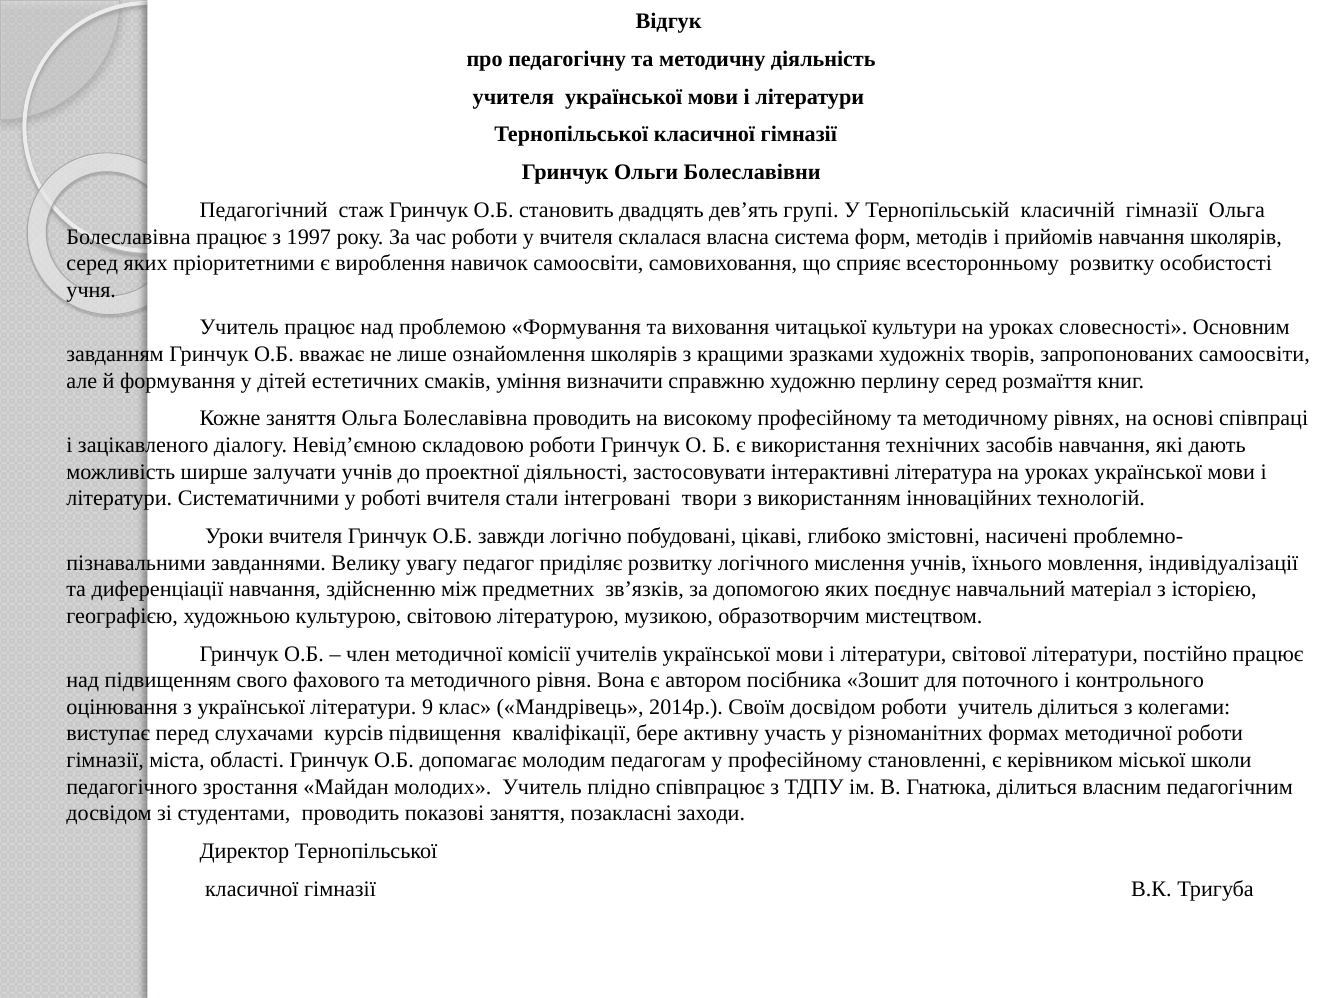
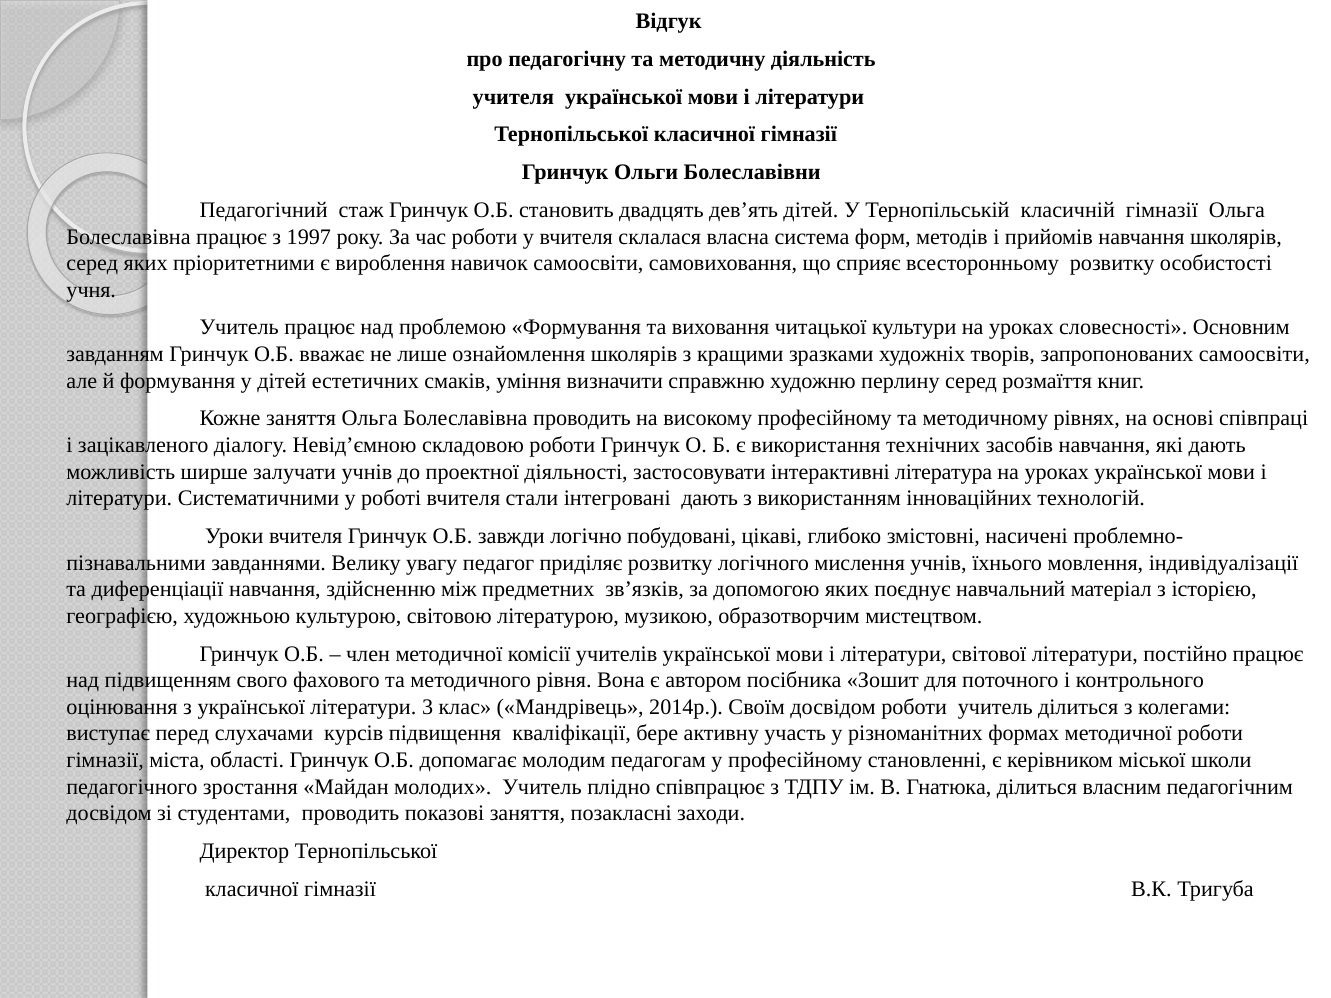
дев’ять групі: групі -> дітей (811, 210)
інтегровані твори: твори -> дають (710, 499)
9: 9 -> 3 (428, 707)
